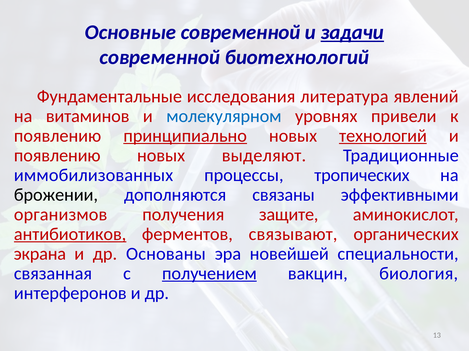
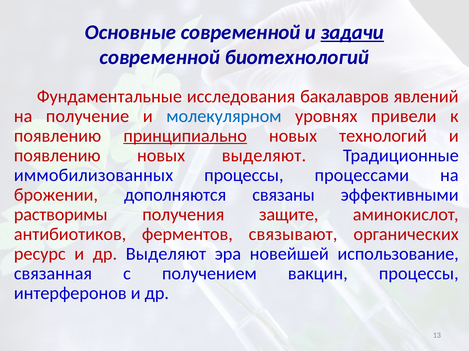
литература: литература -> бакалавров (345, 97)
витаминов: витаминов -> получение (88, 116)
технологий underline: present -> none (383, 136)
тропических: тропических -> процессами (362, 175)
брожении colour: black -> red (56, 195)
организмов: организмов -> растворимы (61, 215)
антибиотиков underline: present -> none (70, 235)
экрана: экрана -> ресурс (40, 254)
др Основаны: Основаны -> Выделяют (166, 254)
специальности: специальности -> использование (398, 254)
получением underline: present -> none (209, 274)
вакцин биология: биология -> процессы (419, 274)
